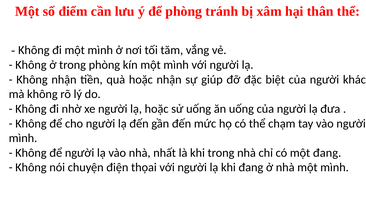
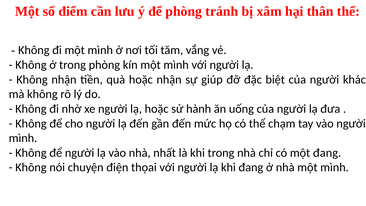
sử uống: uống -> hành (199, 109)
